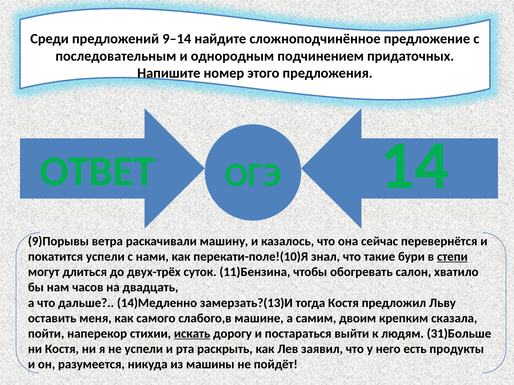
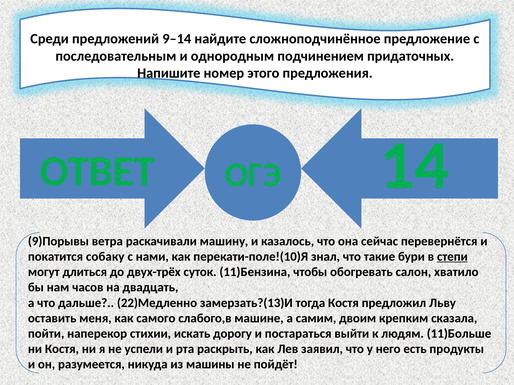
покатится успели: успели -> собаку (105, 257)
14)Медленно: 14)Медленно -> 22)Медленно (157, 303)
искать underline: present -> none (192, 334)
31)Больше: 31)Больше -> 11)Больше (459, 334)
